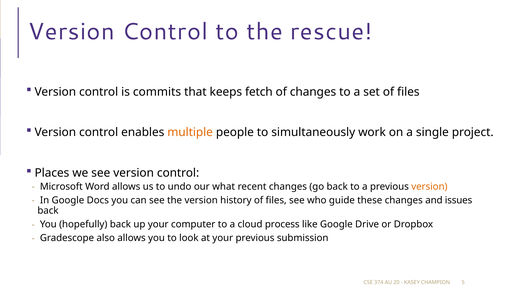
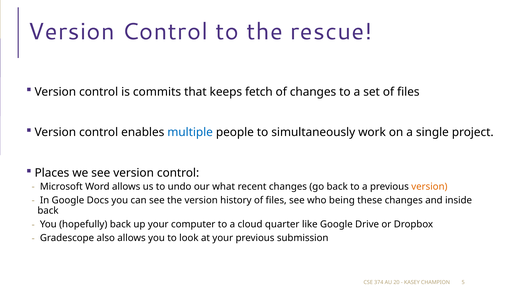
multiple colour: orange -> blue (190, 132)
guide: guide -> being (342, 200)
issues: issues -> inside (459, 200)
process: process -> quarter (282, 224)
